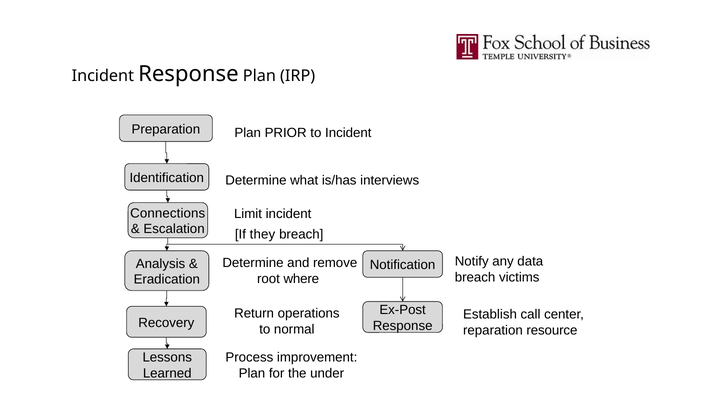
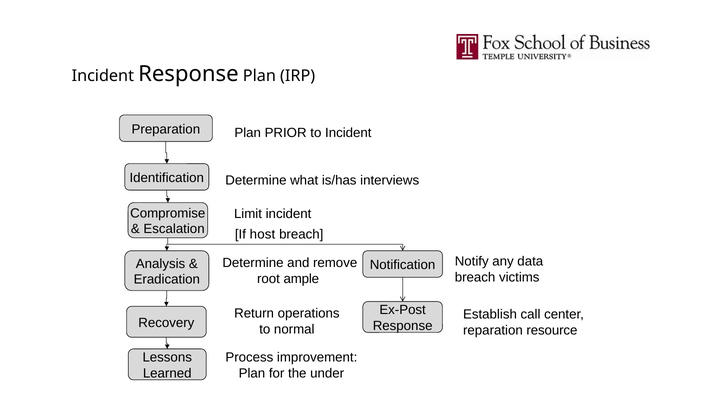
Connections: Connections -> Compromise (168, 213)
they: they -> host (262, 234)
where: where -> ample (301, 279)
